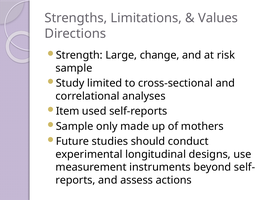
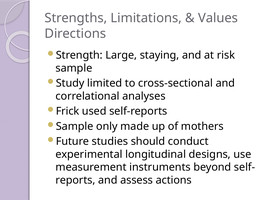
change: change -> staying (160, 55)
Item: Item -> Frick (68, 111)
